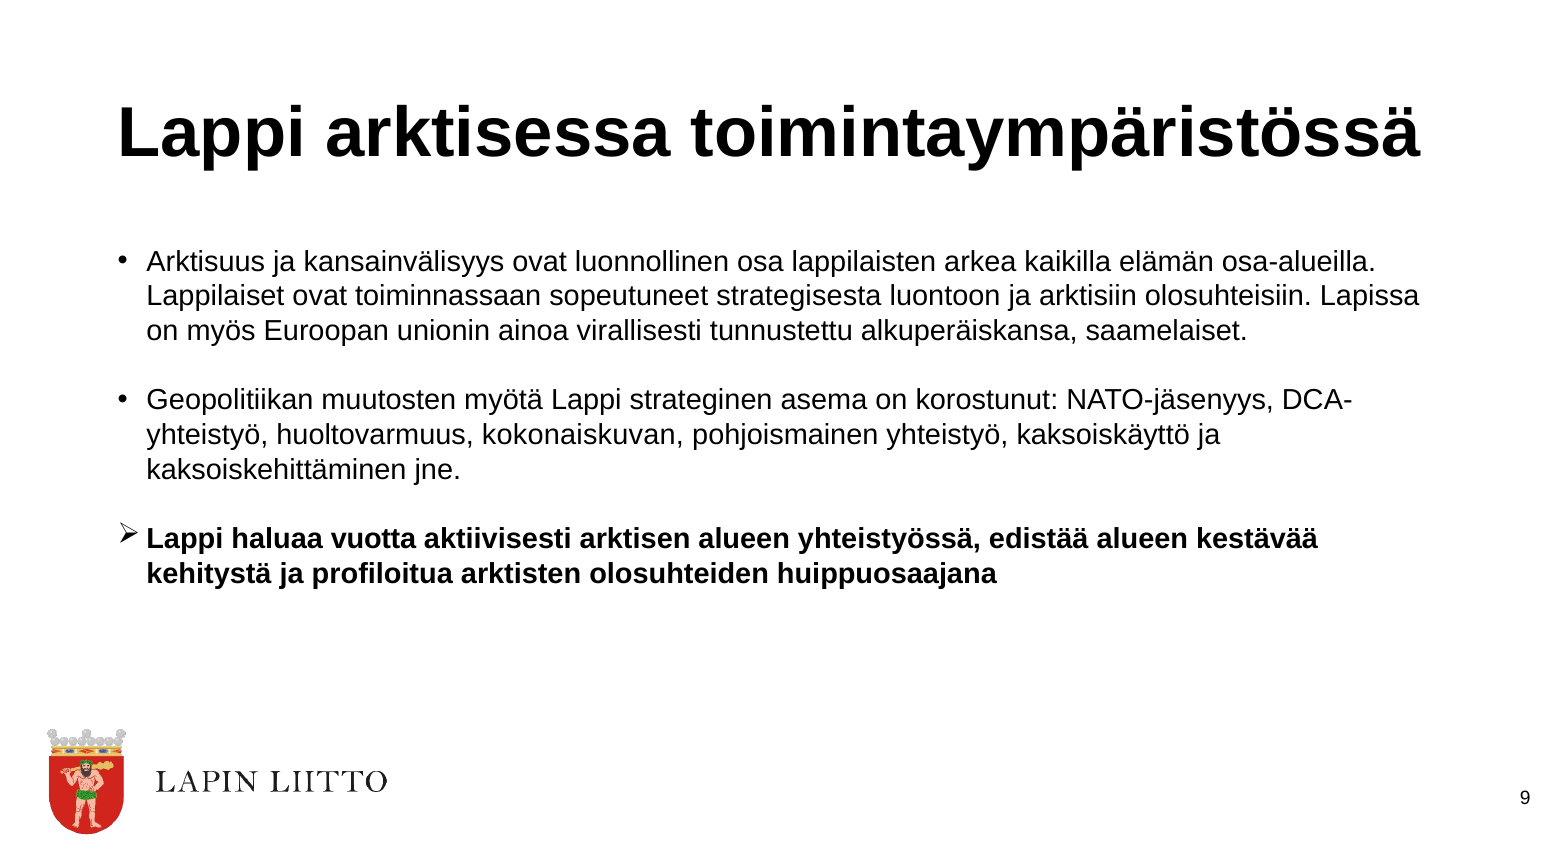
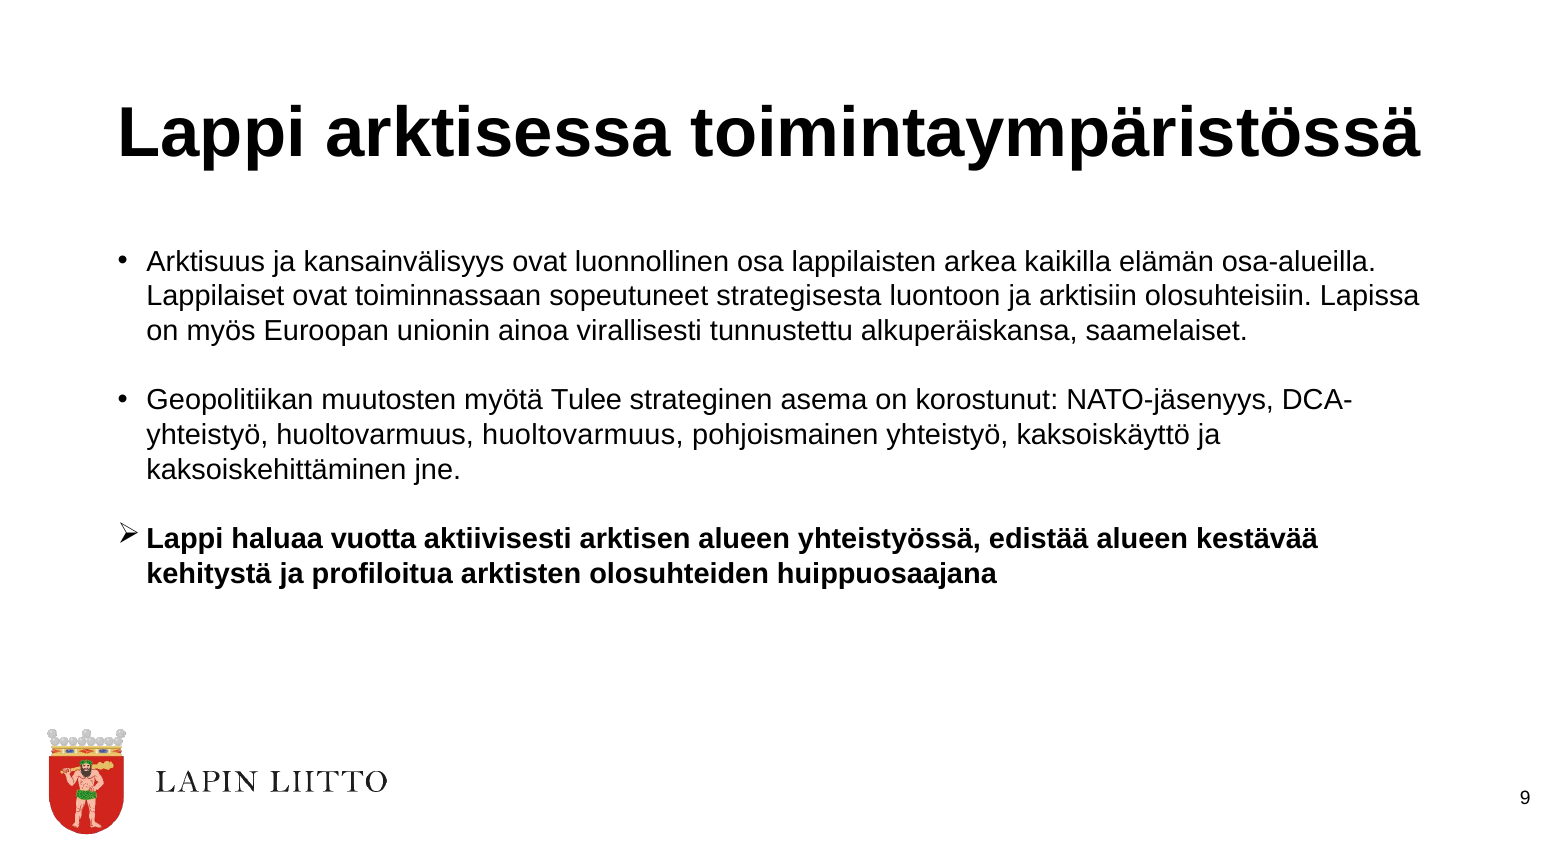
myötä Lappi: Lappi -> Tulee (586, 400)
huoltovarmuus kokonaiskuvan: kokonaiskuvan -> huoltovarmuus (583, 435)
